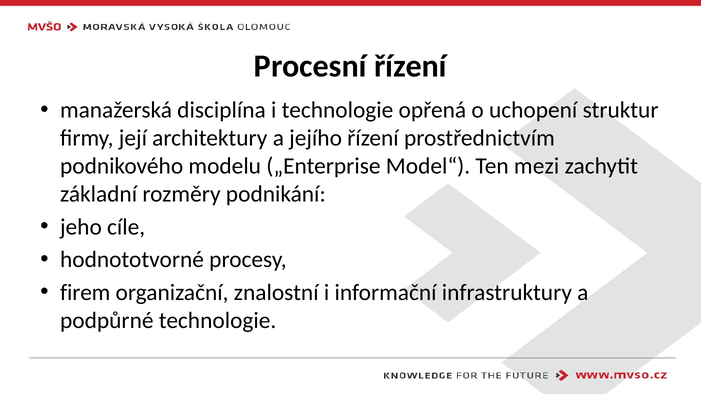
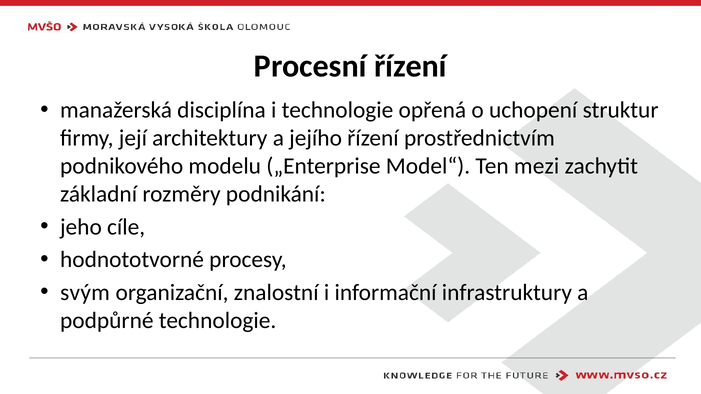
firem: firem -> svým (85, 293)
